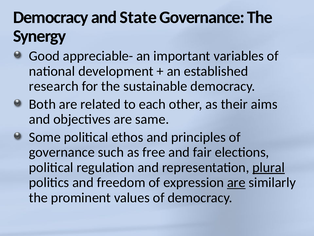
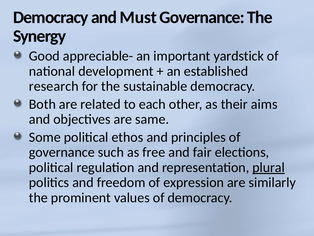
State: State -> Must (138, 17)
variables: variables -> yardstick (239, 56)
are underline: present -> none (236, 182)
